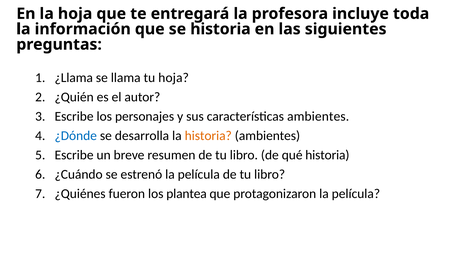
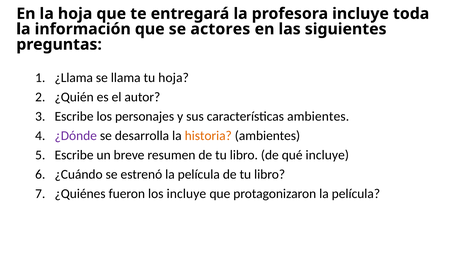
se historia: historia -> actores (220, 29)
¿Dónde colour: blue -> purple (76, 136)
qué historia: historia -> incluye (327, 155)
los plantea: plantea -> incluye (186, 194)
